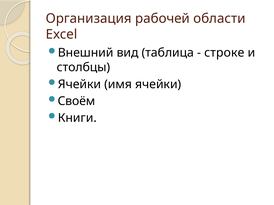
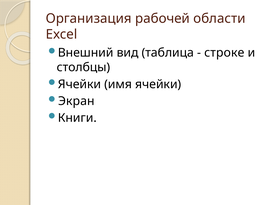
Своём: Своём -> Экран (76, 101)
